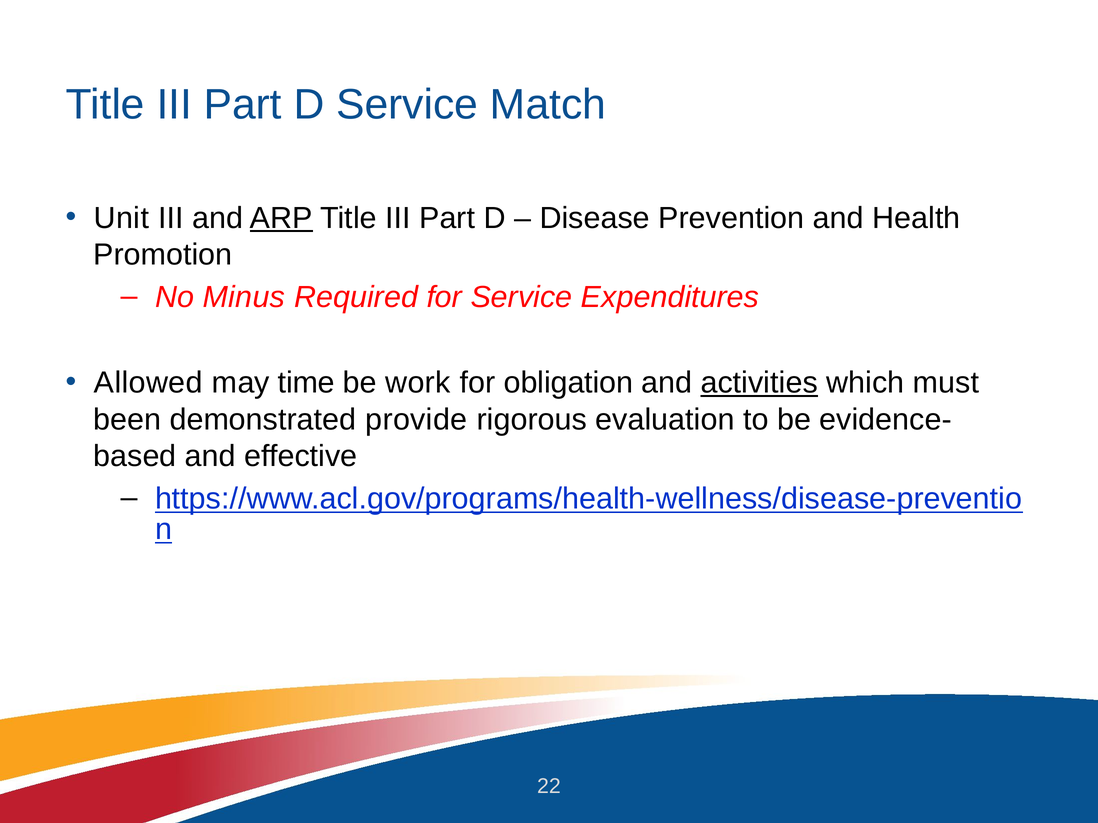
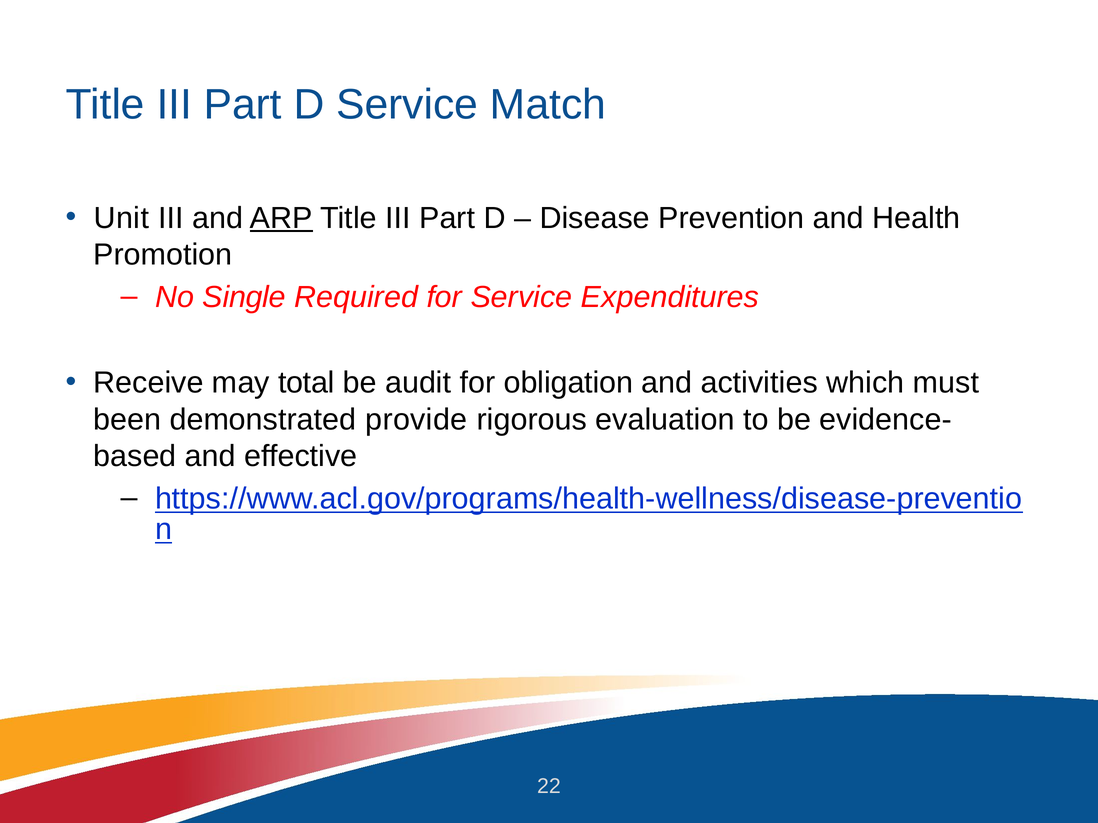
Minus: Minus -> Single (244, 298)
Allowed: Allowed -> Receive (148, 383)
time: time -> total (306, 383)
work: work -> audit (418, 383)
activities underline: present -> none (759, 383)
